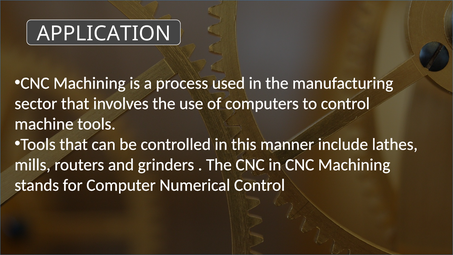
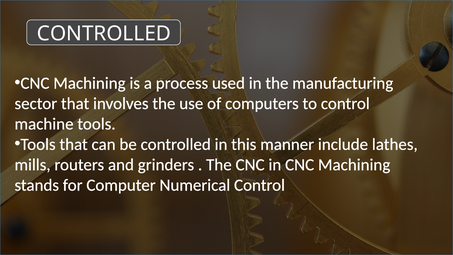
APPLICATION: APPLICATION -> CONTROLLED (104, 34)
